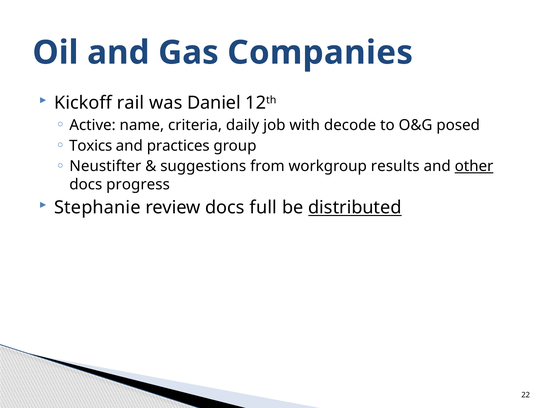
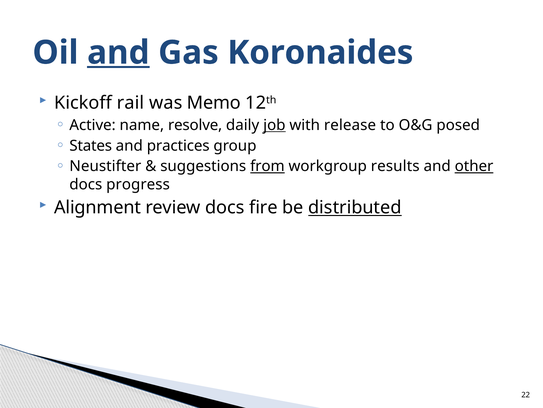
and underline: none -> present (118, 53)
Companies: Companies -> Koronaides (320, 53)
Daniel: Daniel -> Memo (214, 103)
criteria: criteria -> resolve (195, 125)
job underline: none -> present (274, 125)
decode: decode -> release (350, 125)
Toxics: Toxics -> States (91, 145)
from underline: none -> present (267, 166)
Stephanie: Stephanie -> Alignment (98, 207)
full: full -> fire (263, 207)
